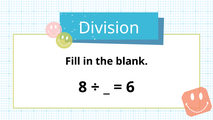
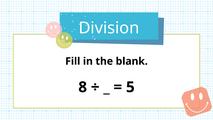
6: 6 -> 5 (130, 87)
